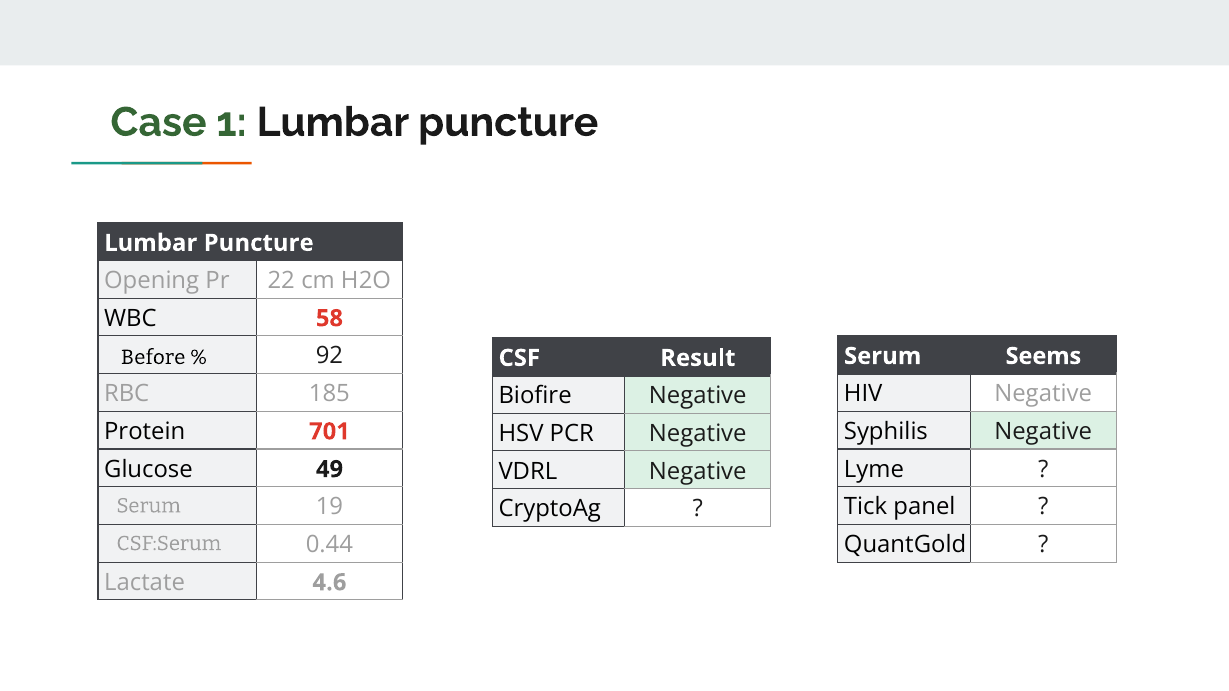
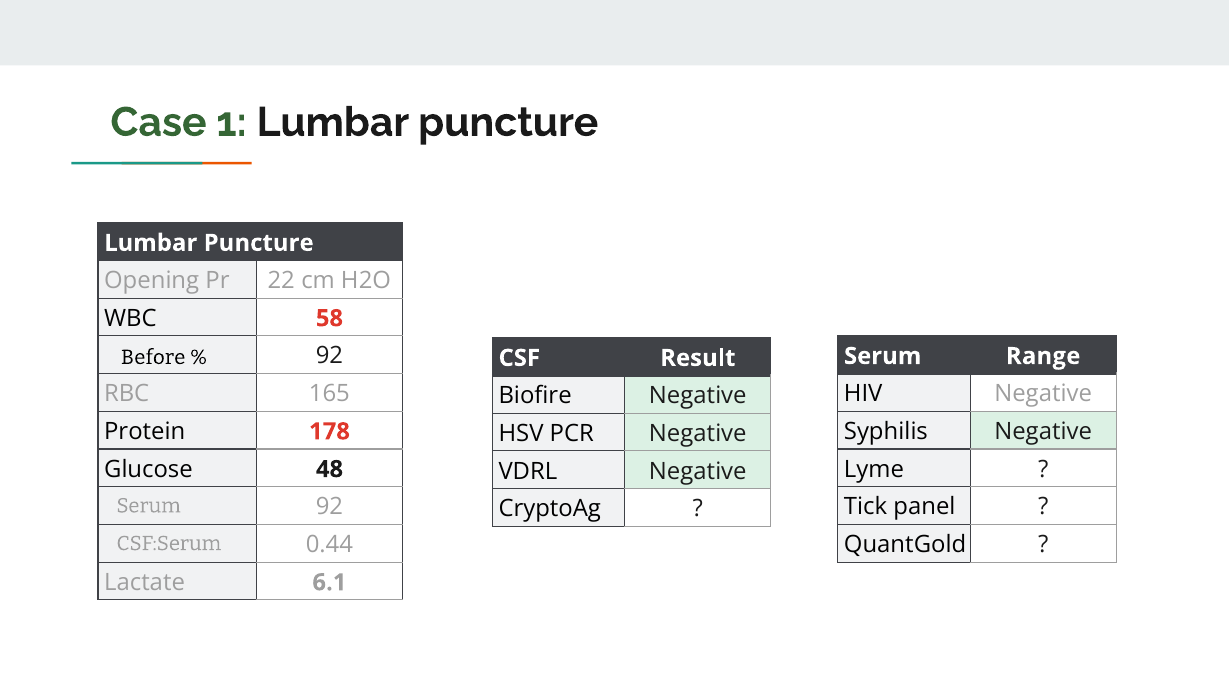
Seems: Seems -> Range (1043, 356)
185: 185 -> 165 (329, 394)
701: 701 -> 178 (329, 432)
49: 49 -> 48 (329, 469)
Serum 19: 19 -> 92 (329, 507)
4.6: 4.6 -> 6.1 (329, 583)
